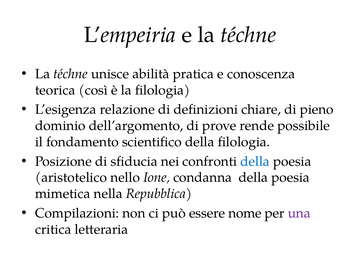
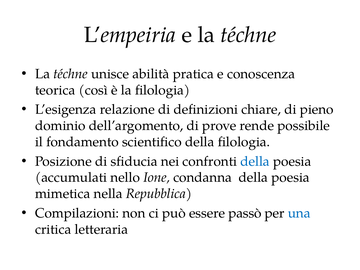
aristotelico: aristotelico -> accumulati (71, 178)
nome: nome -> passò (245, 213)
una colour: purple -> blue (299, 213)
